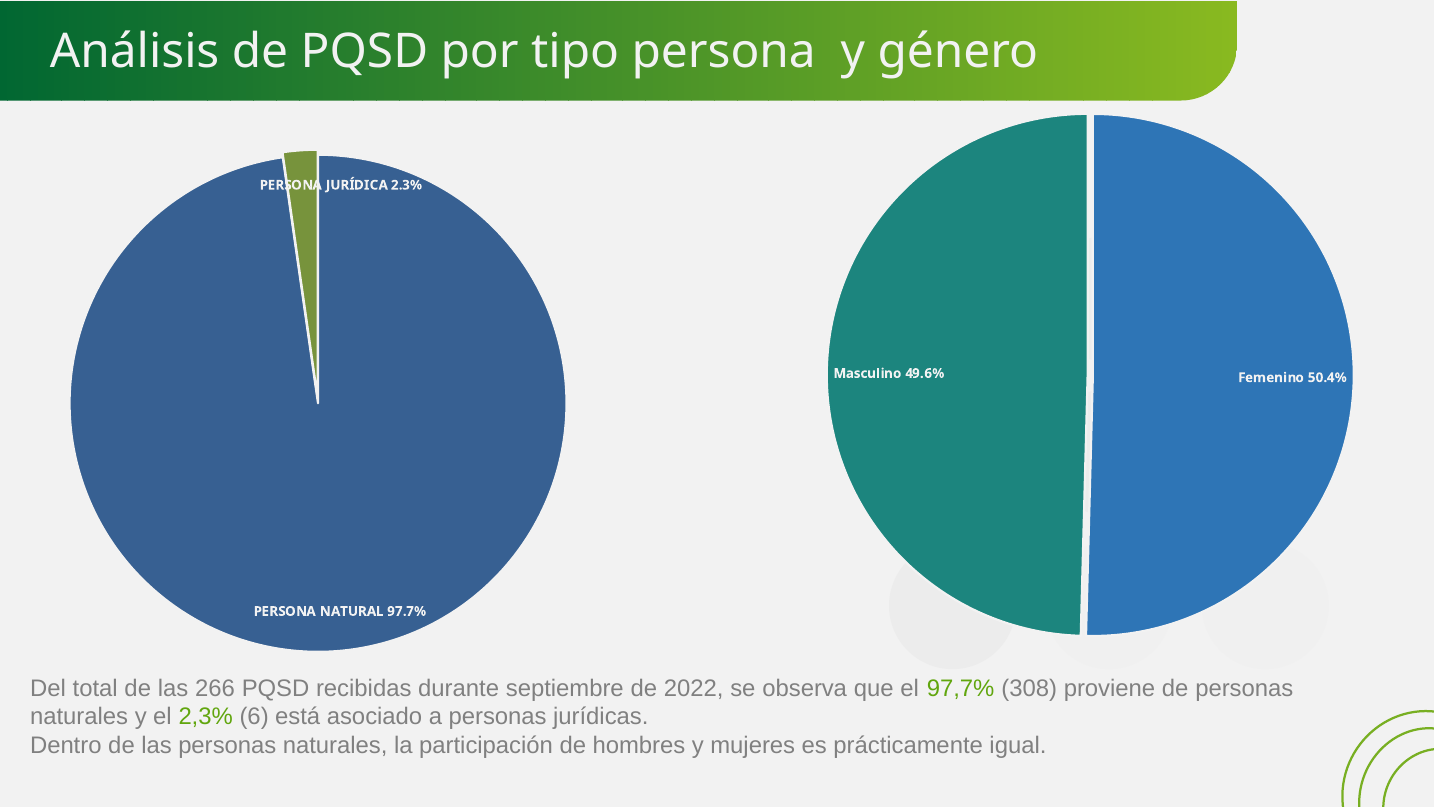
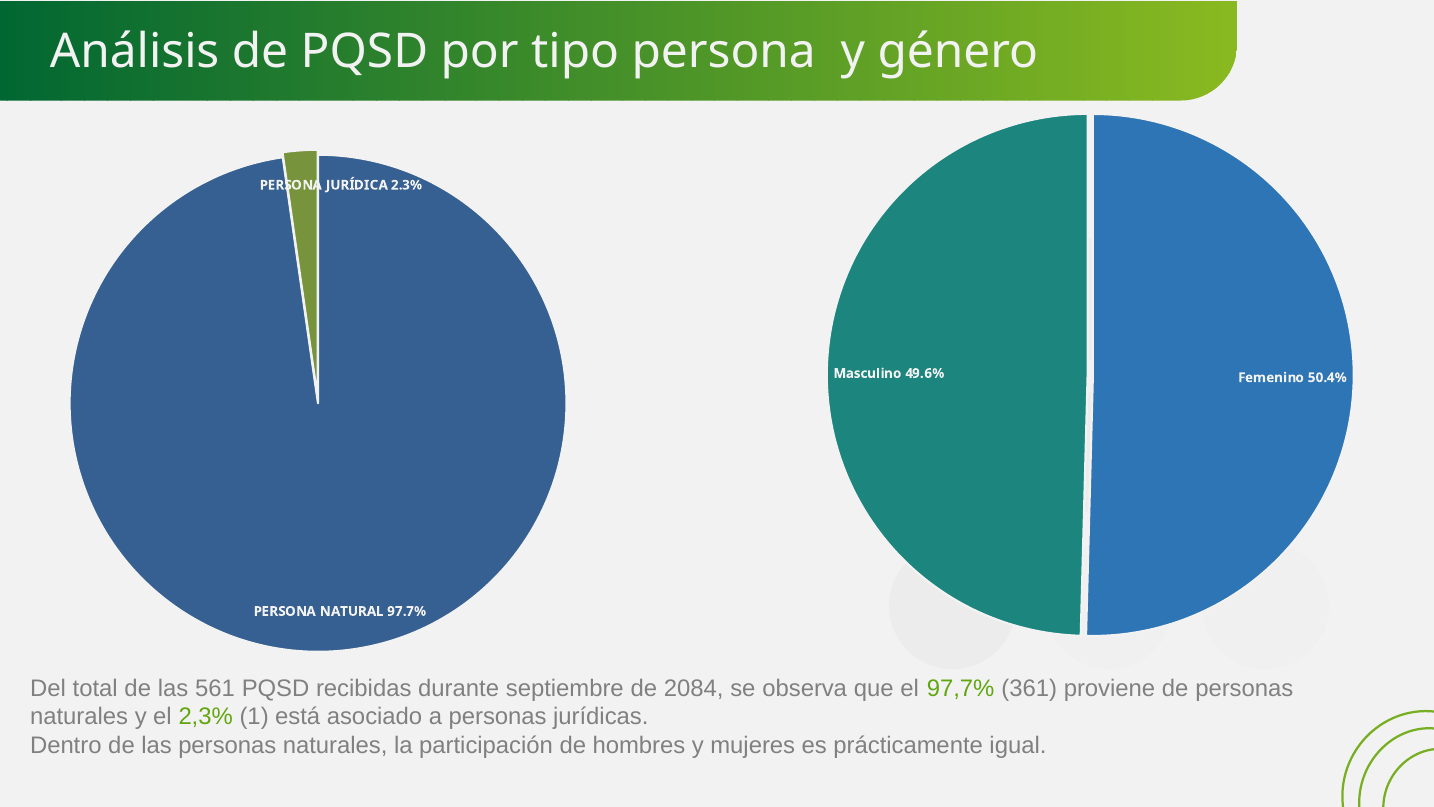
266: 266 -> 561 (215, 688)
2022: 2022 -> 2084 (694, 688)
308: 308 -> 361 (1029, 688)
6: 6 -> 1 (254, 717)
